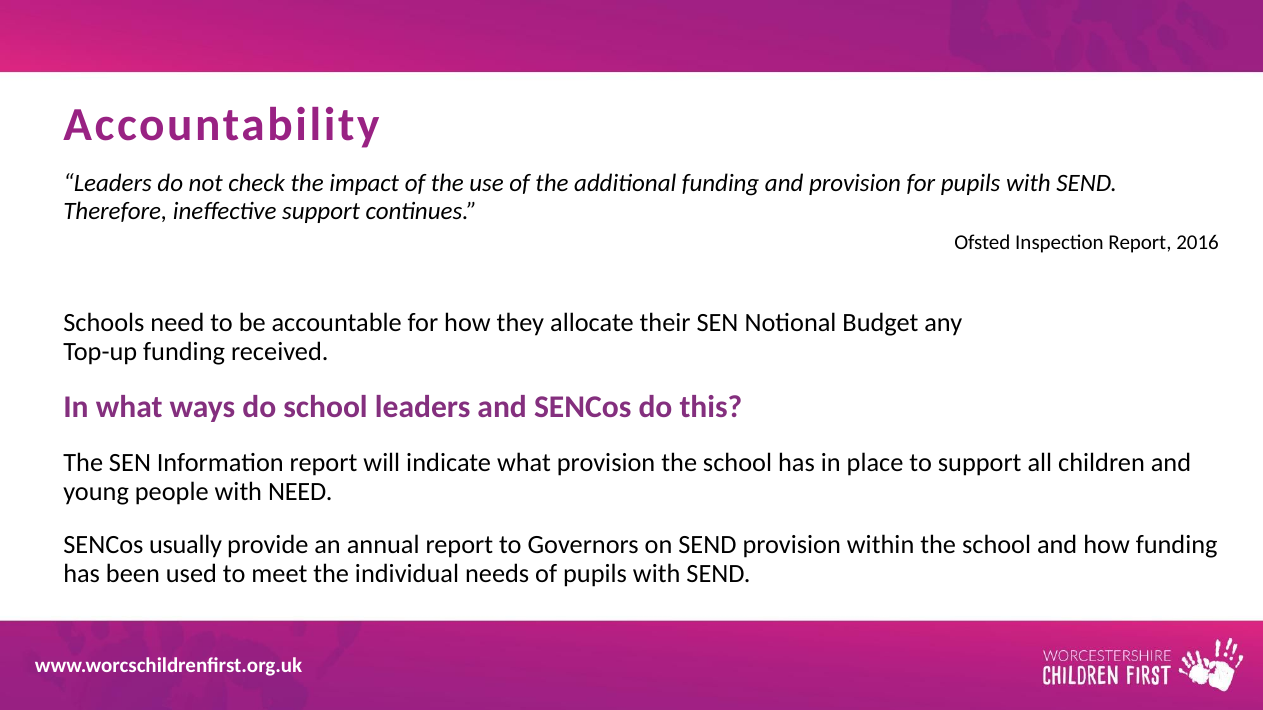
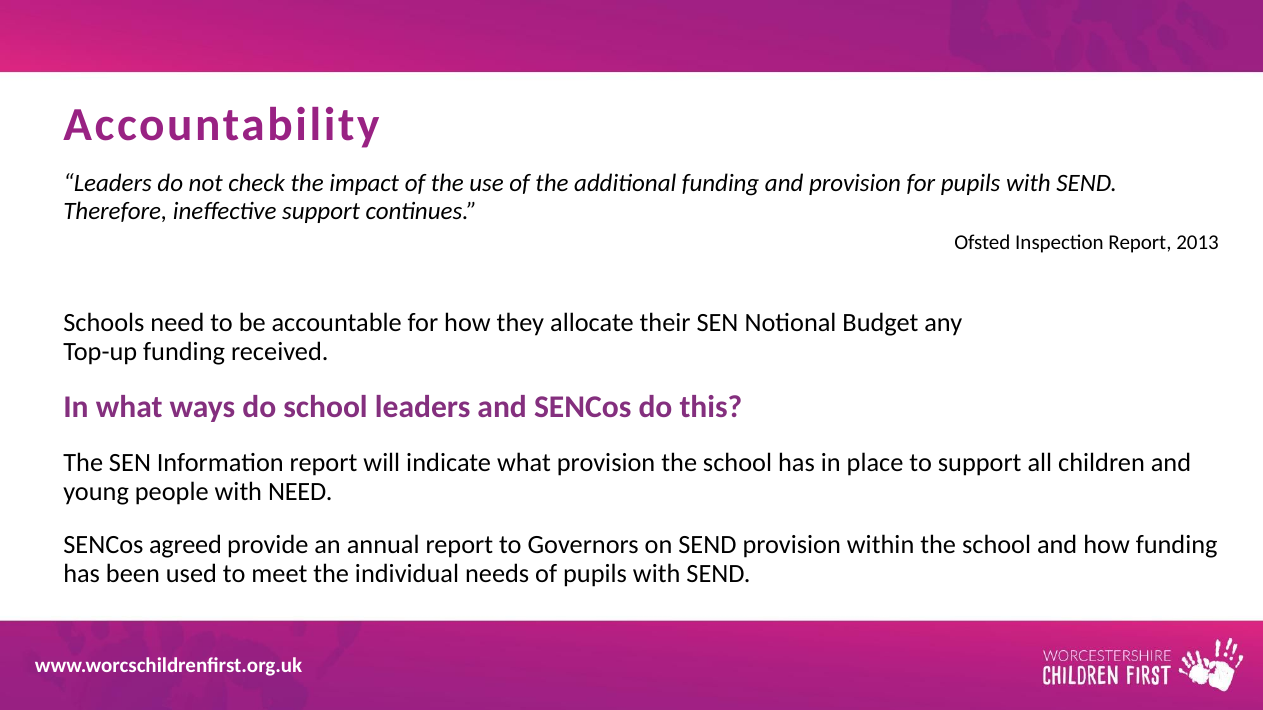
2016: 2016 -> 2013 (1198, 243)
usually: usually -> agreed (185, 545)
